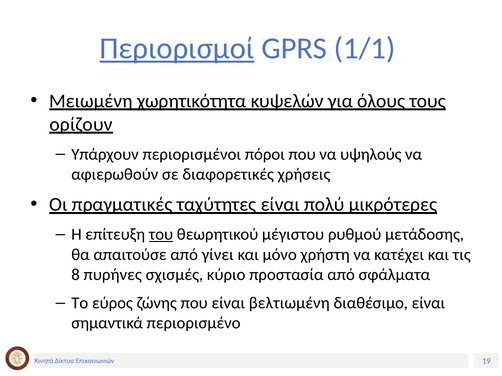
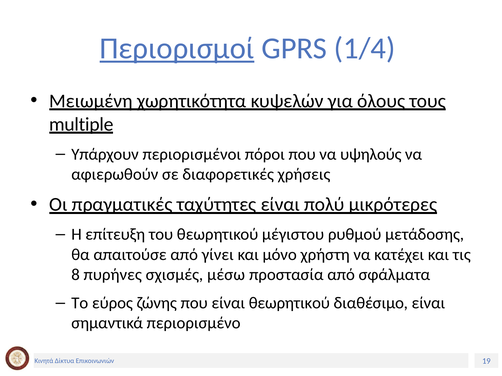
1/1: 1/1 -> 1/4 (365, 49)
ορίζουν: ορίζουν -> multiple (81, 124)
του underline: present -> none (161, 235)
κύριο: κύριο -> μέσω (226, 275)
είναι βελτιωμένη: βελτιωμένη -> θεωρητικού (289, 303)
